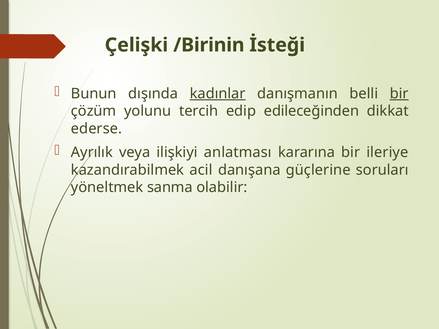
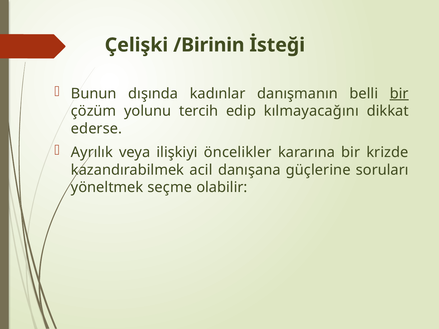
kadınlar underline: present -> none (218, 94)
edileceğinden: edileceğinden -> kılmayacağını (311, 111)
anlatması: anlatması -> öncelikler (238, 152)
ileriye: ileriye -> krizde (387, 152)
sanma: sanma -> seçme (170, 188)
